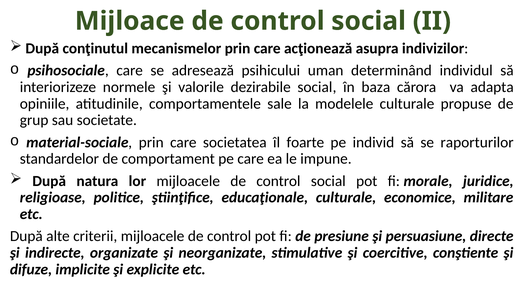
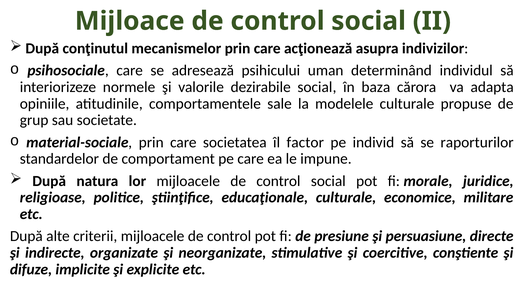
foarte: foarte -> factor (305, 142)
